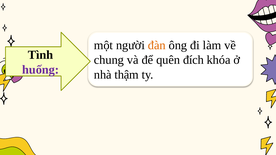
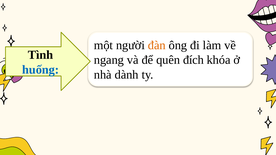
chung: chung -> ngang (109, 60)
huống colour: purple -> blue (41, 70)
thậm: thậm -> dành (127, 75)
